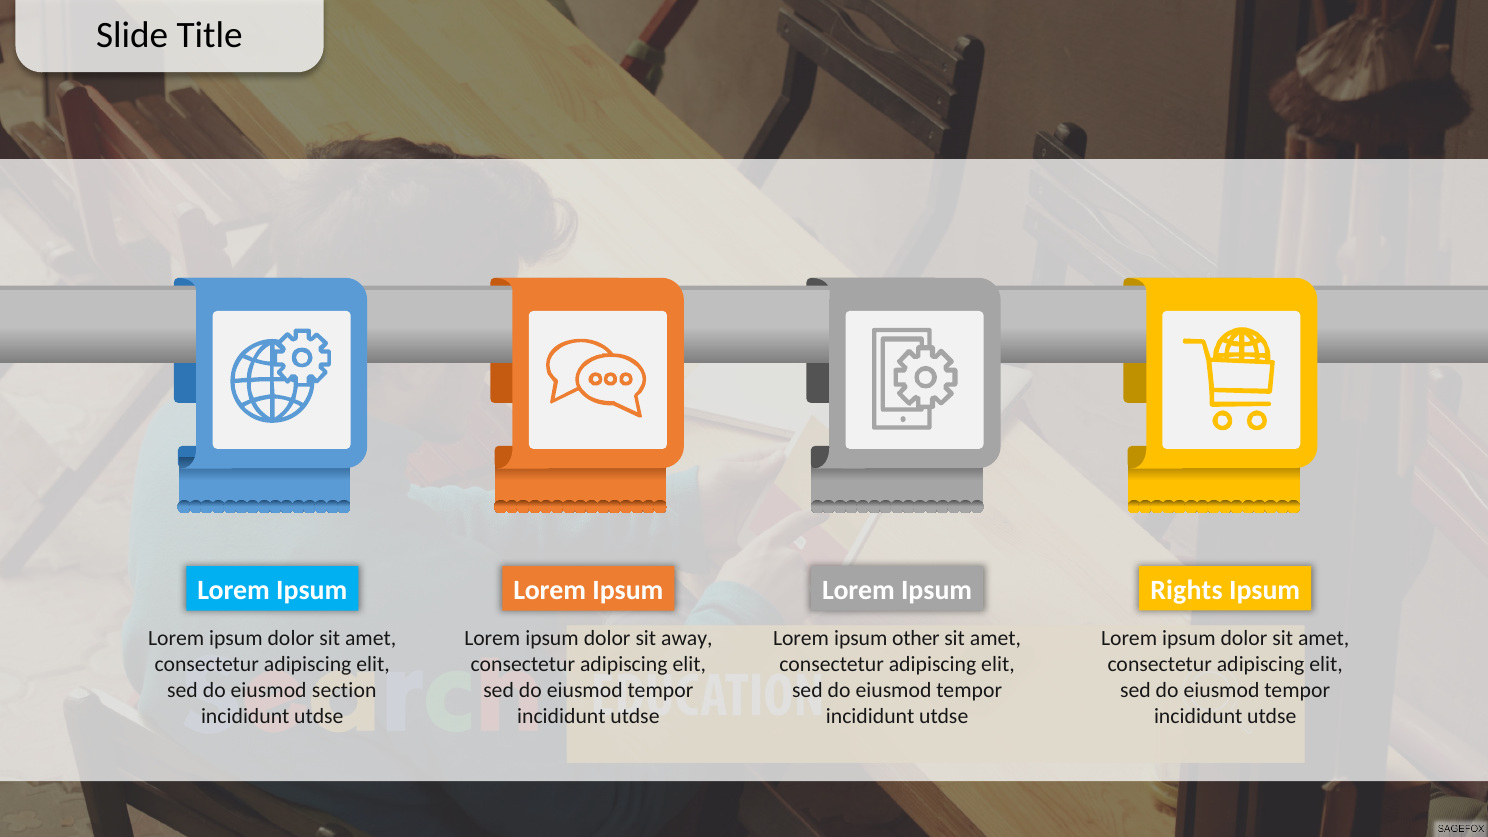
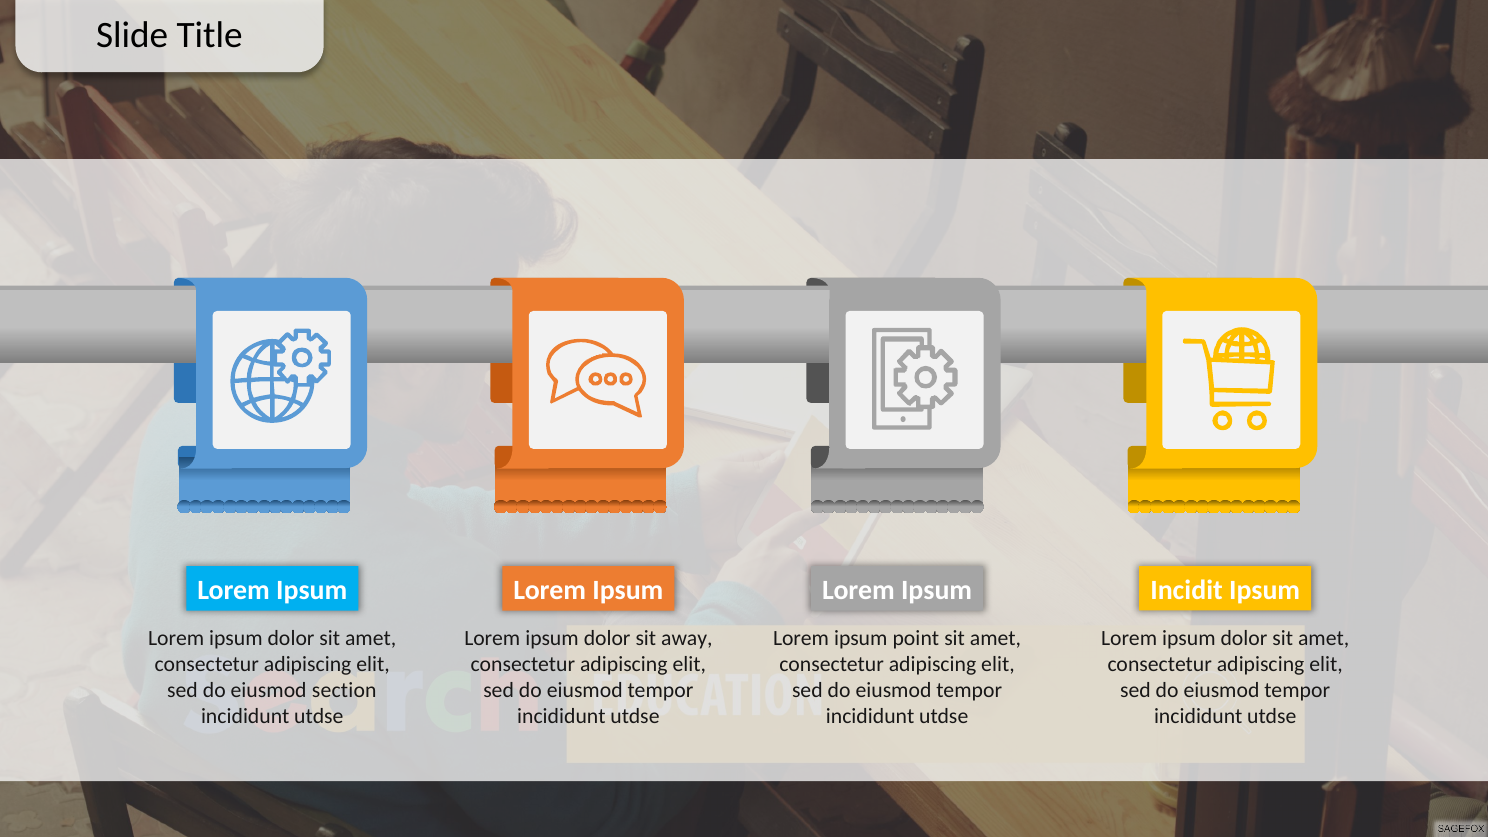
Rights: Rights -> Incidit (1187, 590)
other: other -> point (916, 638)
